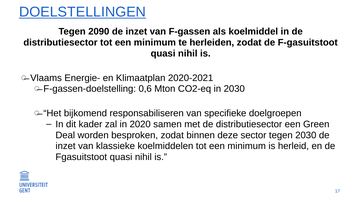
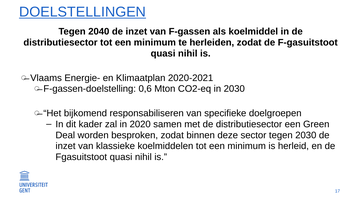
2090: 2090 -> 2040 (99, 32)
